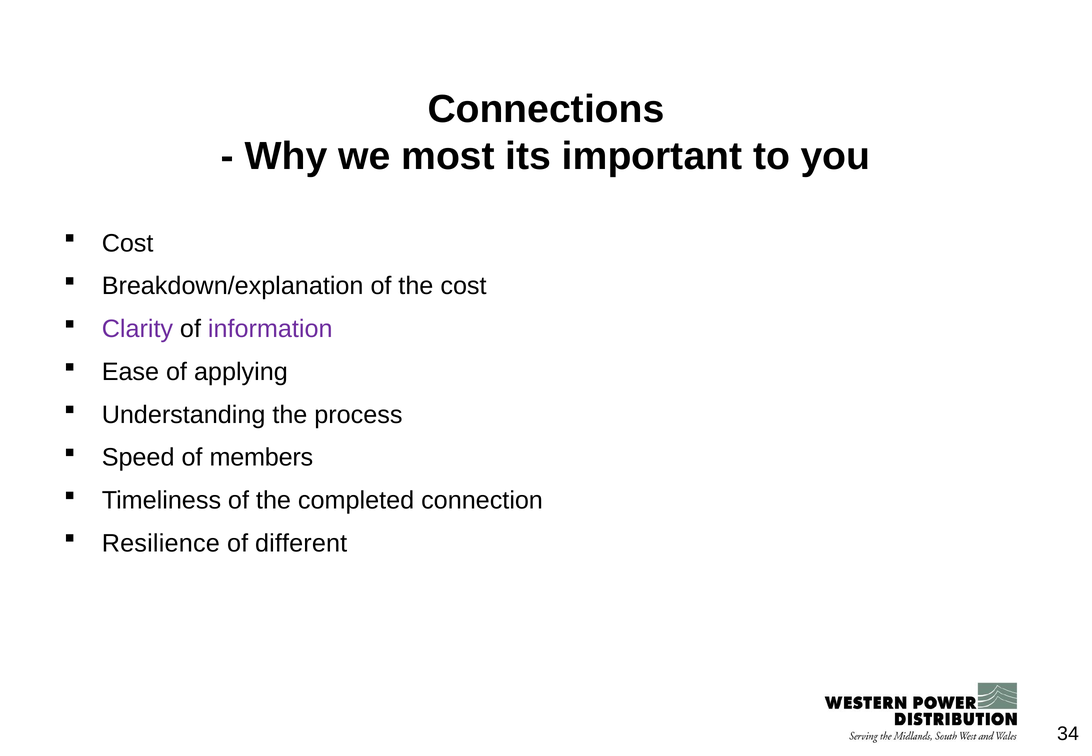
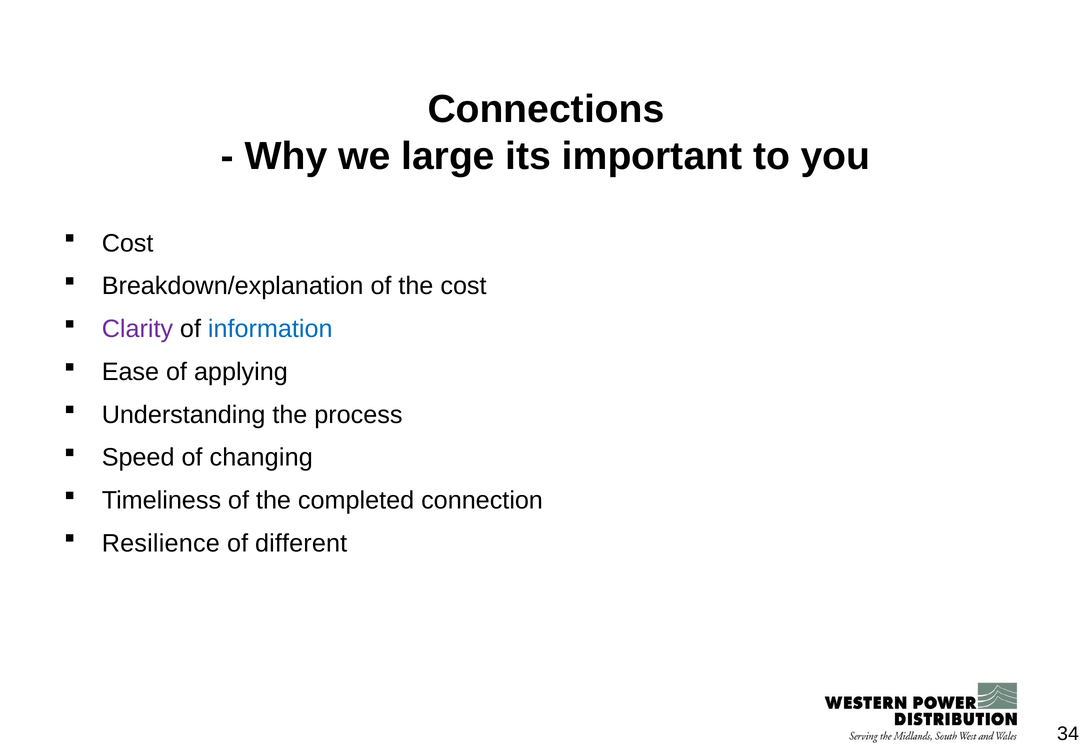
most: most -> large (448, 156)
information colour: purple -> blue (270, 329)
members: members -> changing (261, 458)
